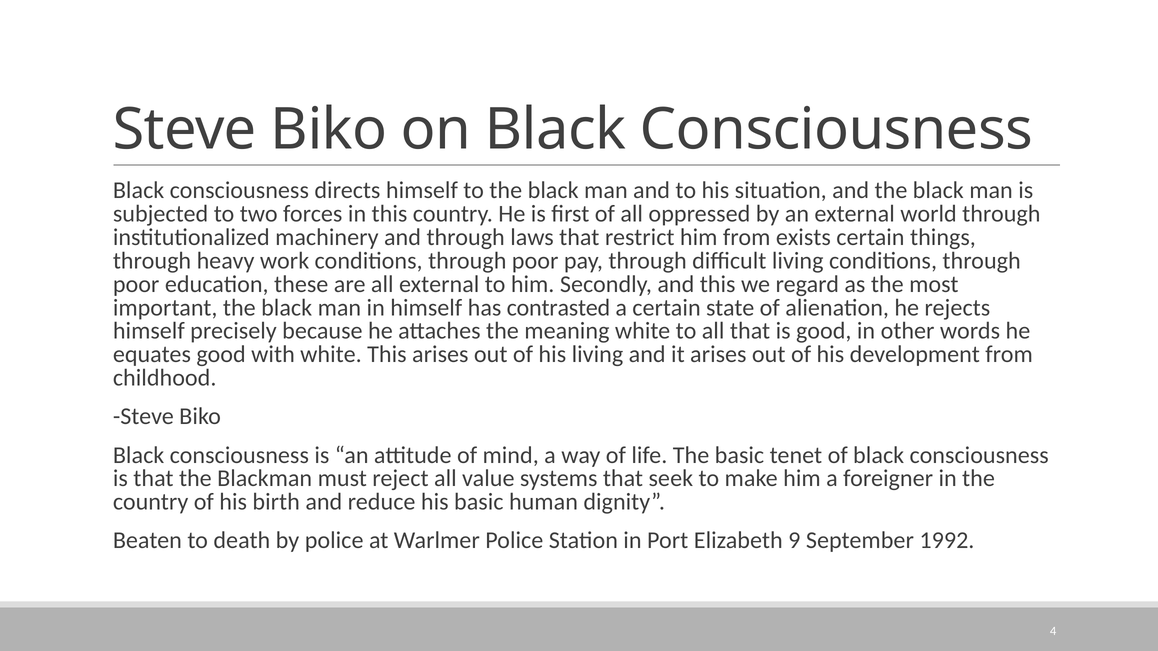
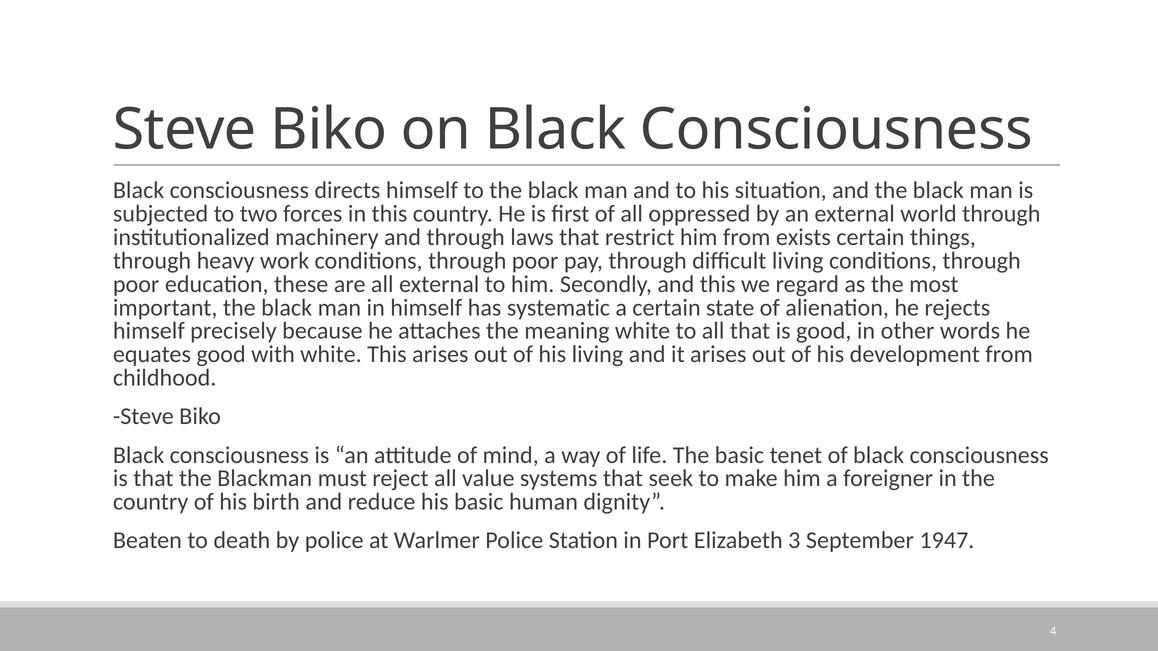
contrasted: contrasted -> systematic (558, 308)
9: 9 -> 3 (794, 541)
1992: 1992 -> 1947 (947, 541)
